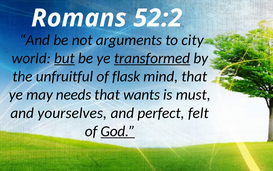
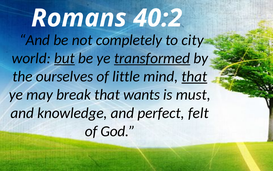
52:2: 52:2 -> 40:2 (158, 18)
arguments: arguments -> completely (129, 40)
unfruitful: unfruitful -> ourselves (65, 76)
flask: flask -> little (126, 76)
that underline: none -> present (194, 76)
needs: needs -> break (74, 95)
yourselves: yourselves -> knowledge (72, 113)
God underline: present -> none (118, 131)
